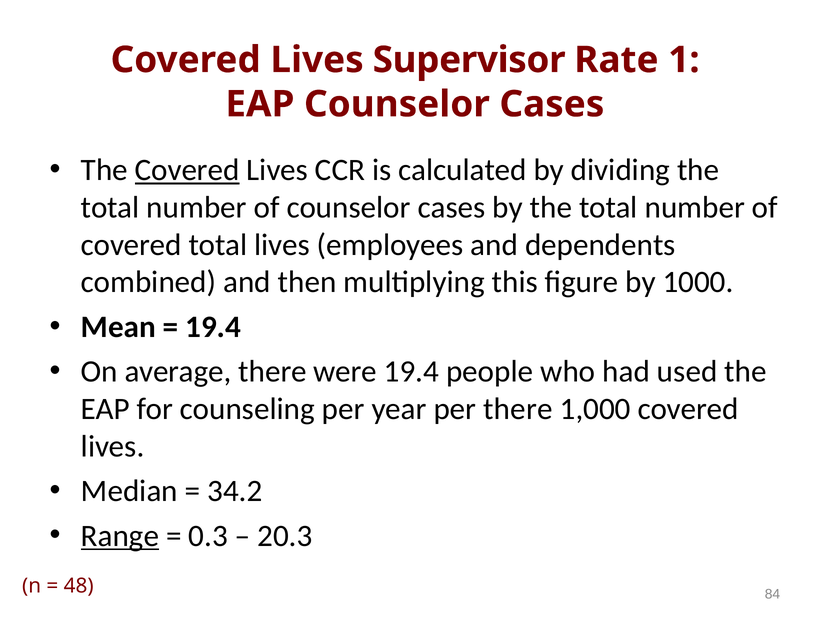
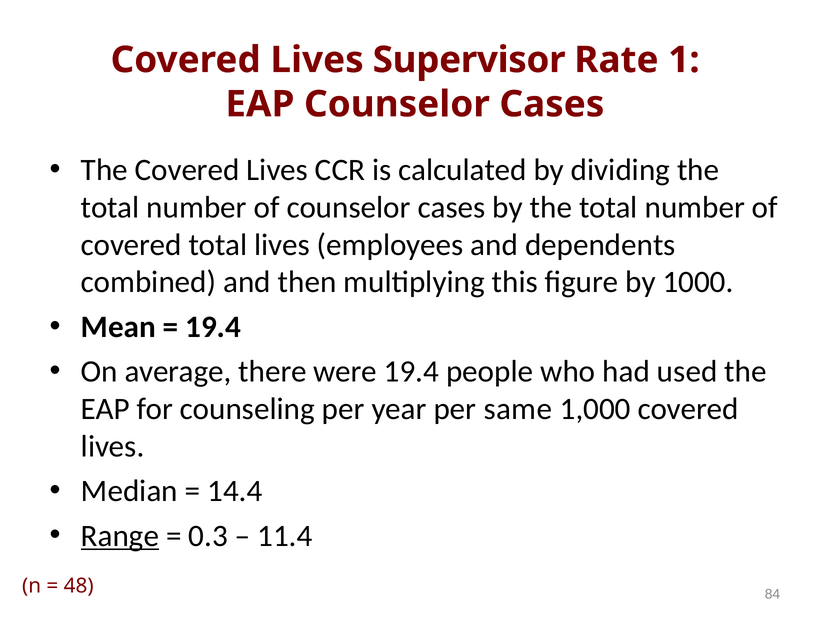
Covered underline: present -> none (187, 170)
per there: there -> same (518, 409)
34.2: 34.2 -> 14.4 (235, 491)
20.3: 20.3 -> 11.4 (285, 536)
